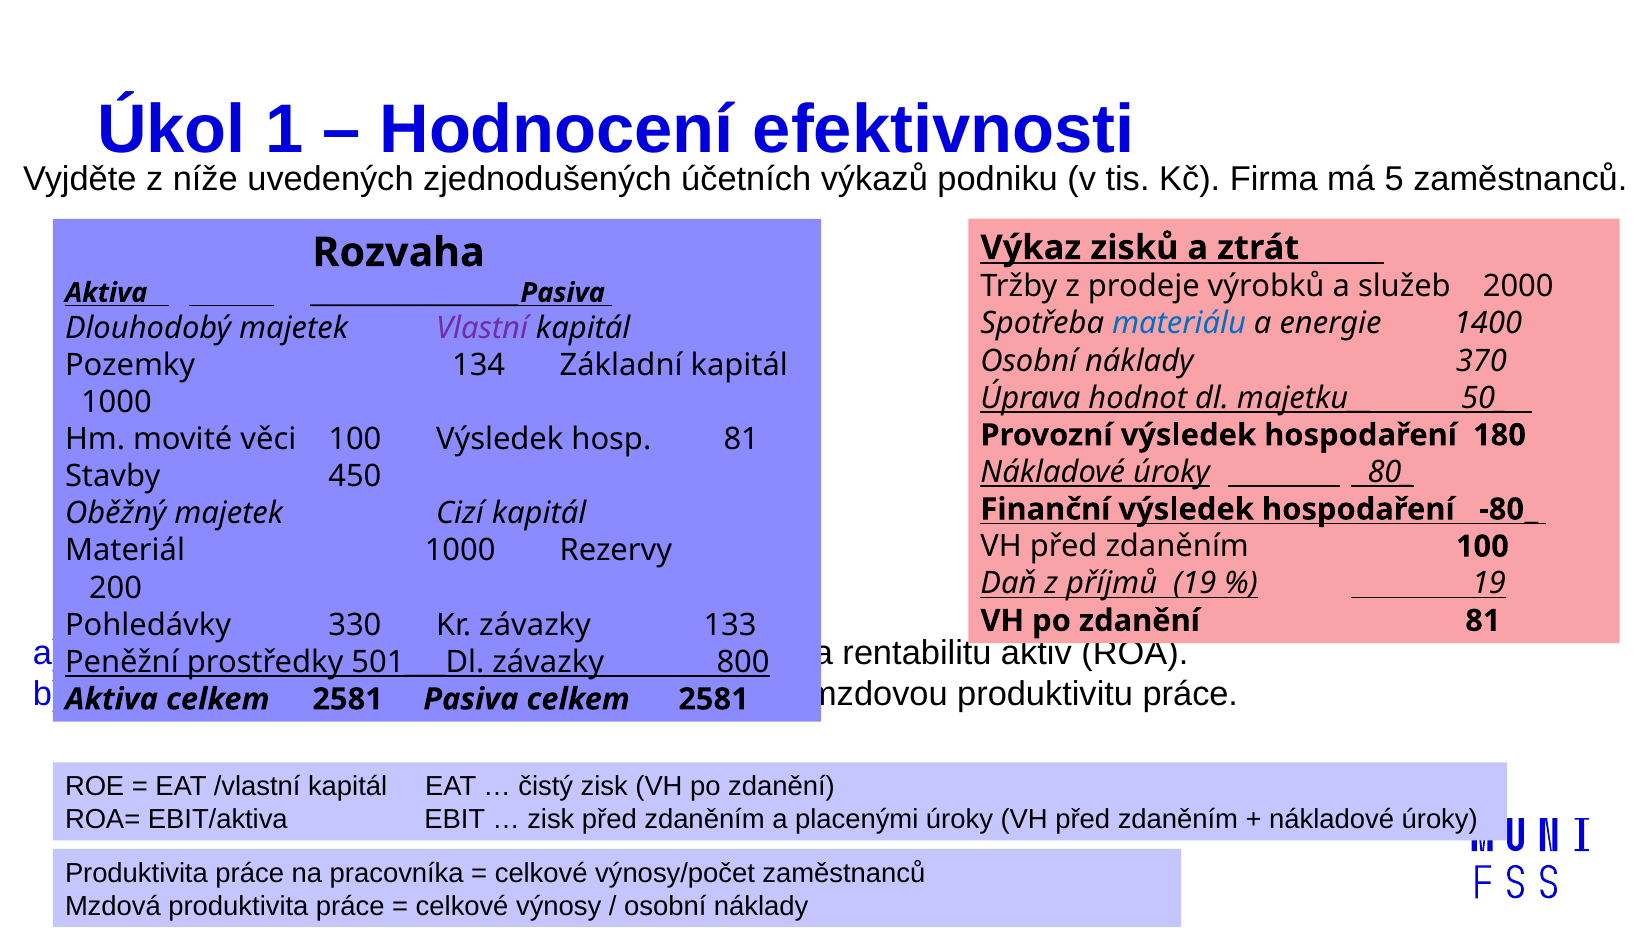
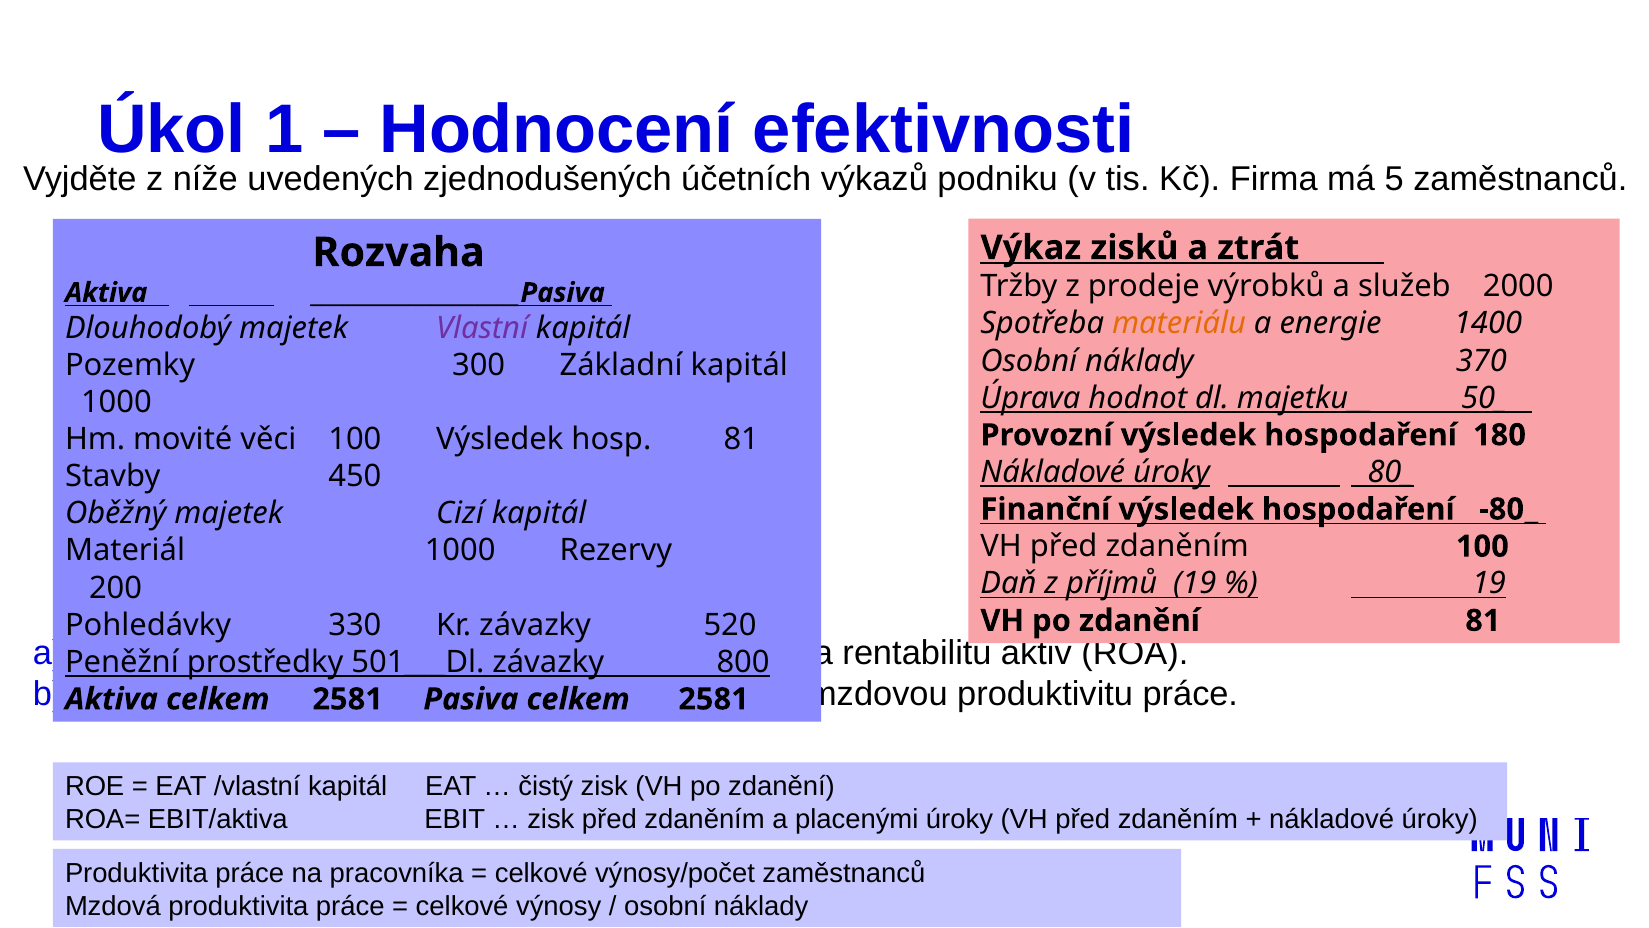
materiálu colour: blue -> orange (1179, 324)
134: 134 -> 300 (479, 365)
133: 133 -> 520 (730, 625)
